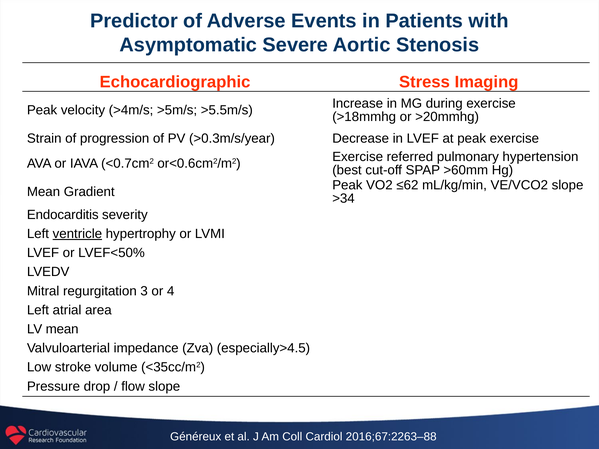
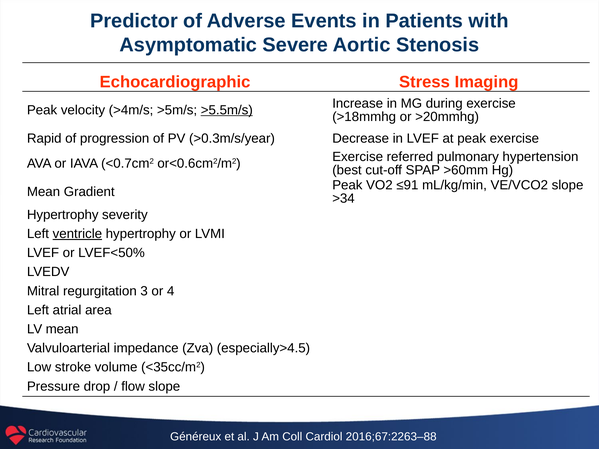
>5.5m/s underline: none -> present (227, 110)
Strain: Strain -> Rapid (44, 139)
≤62: ≤62 -> ≤91 (407, 185)
Endocarditis: Endocarditis -> Hypertrophy (63, 215)
